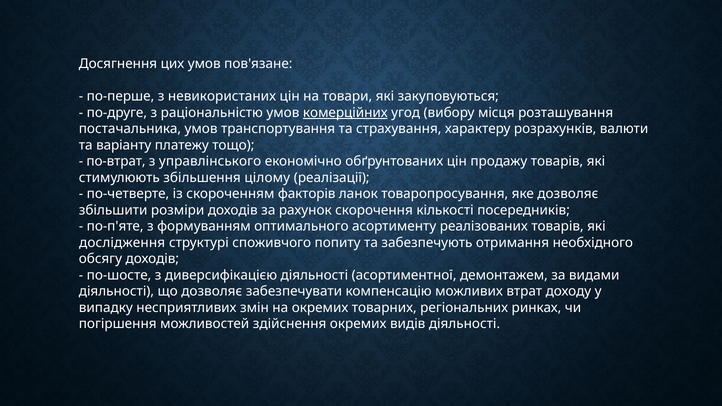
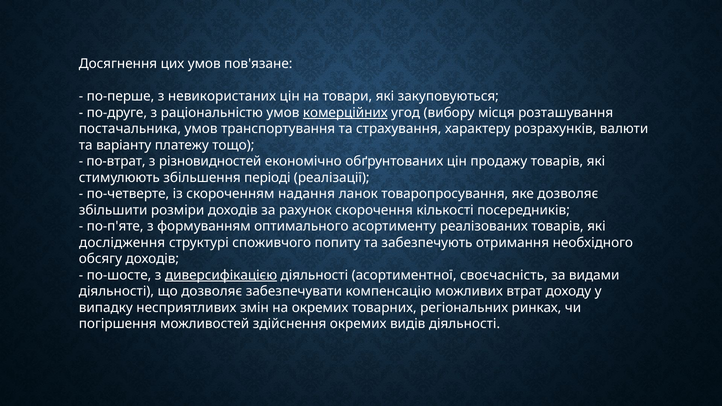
управлінського: управлінського -> різновидностей (210, 161)
цілому: цілому -> періоді (267, 178)
факторів: факторів -> надання (307, 194)
диверсифікацією underline: none -> present (221, 275)
демонтажем: демонтажем -> своєчасність (504, 275)
